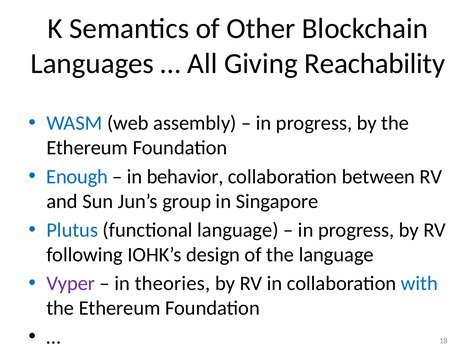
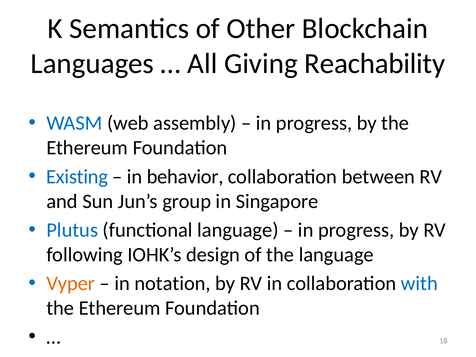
Enough: Enough -> Existing (77, 177)
Vyper colour: purple -> orange (71, 284)
theories: theories -> notation (173, 284)
